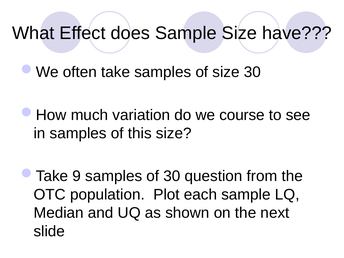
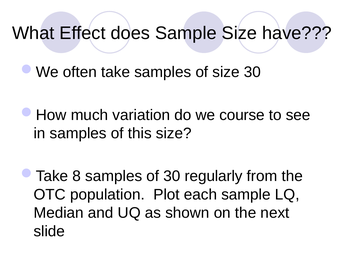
9: 9 -> 8 (77, 176)
question: question -> regularly (214, 176)
